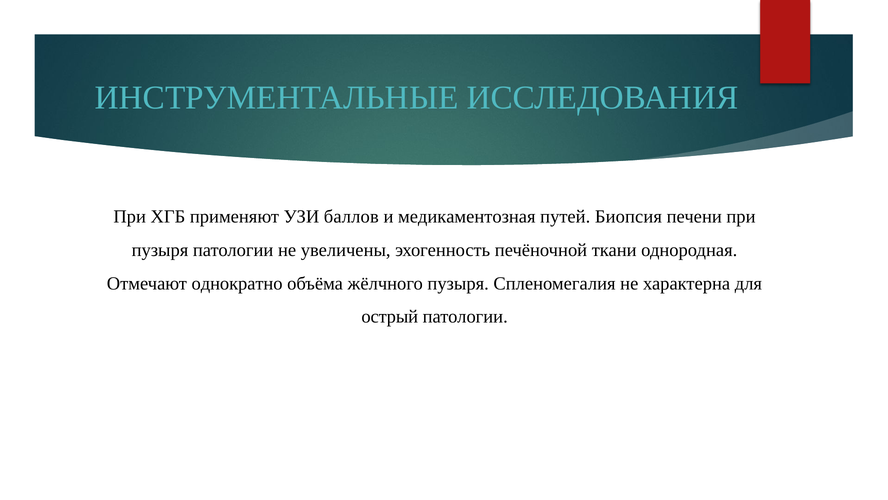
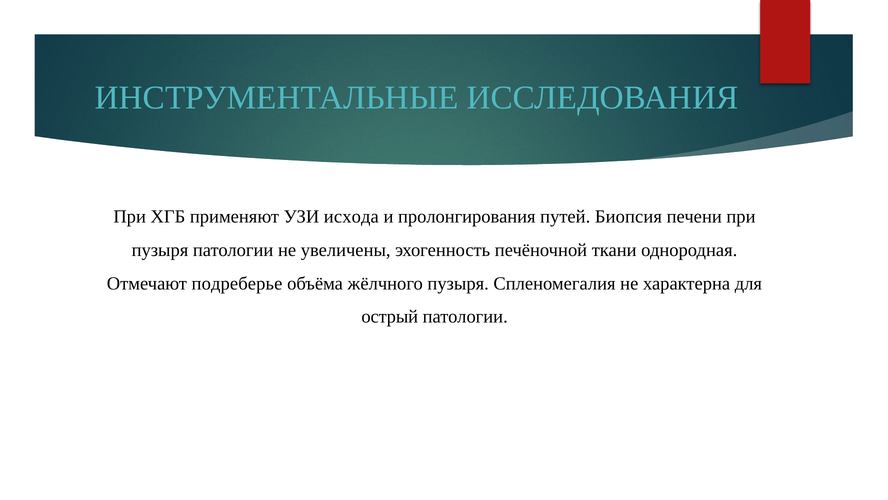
баллов: баллов -> исхода (351, 217)
медикаментозная: медикаментозная -> пролонгирования (467, 217)
однократно: однократно -> подреберье (237, 283)
